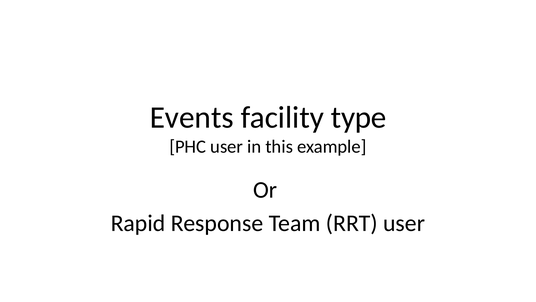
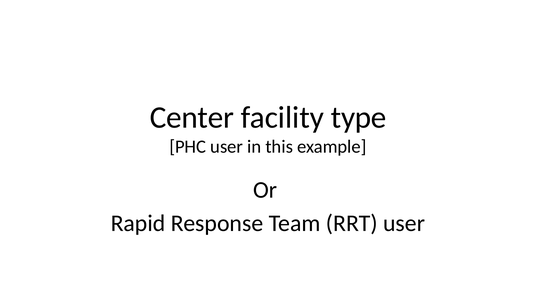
Events: Events -> Center (192, 117)
